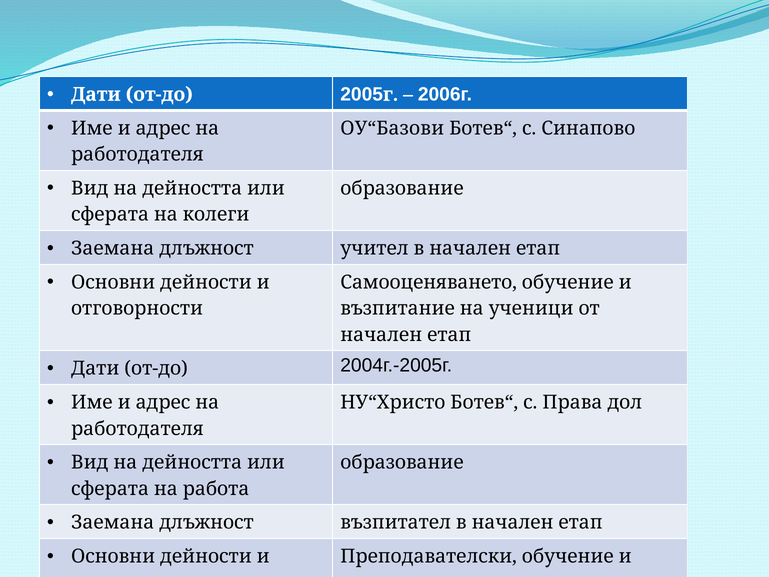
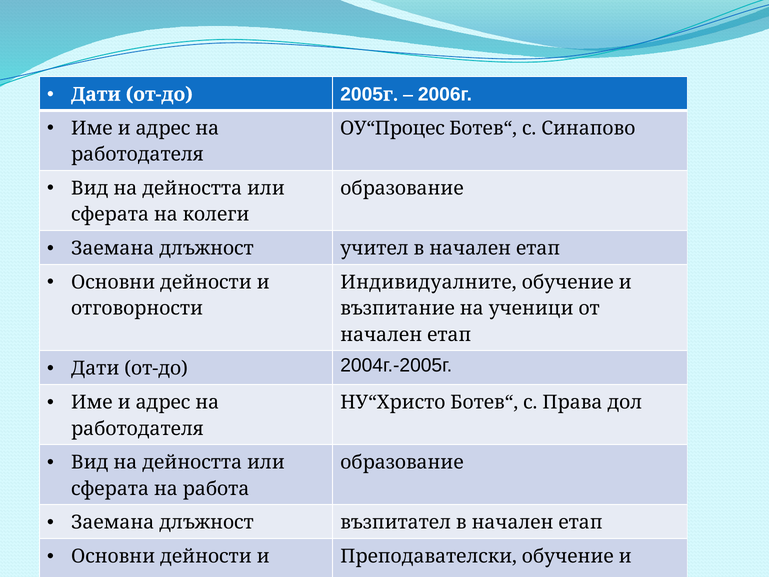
ОУ“Базови: ОУ“Базови -> ОУ“Процес (392, 128)
Самооценяването: Самооценяването -> Индивидуалните (429, 282)
